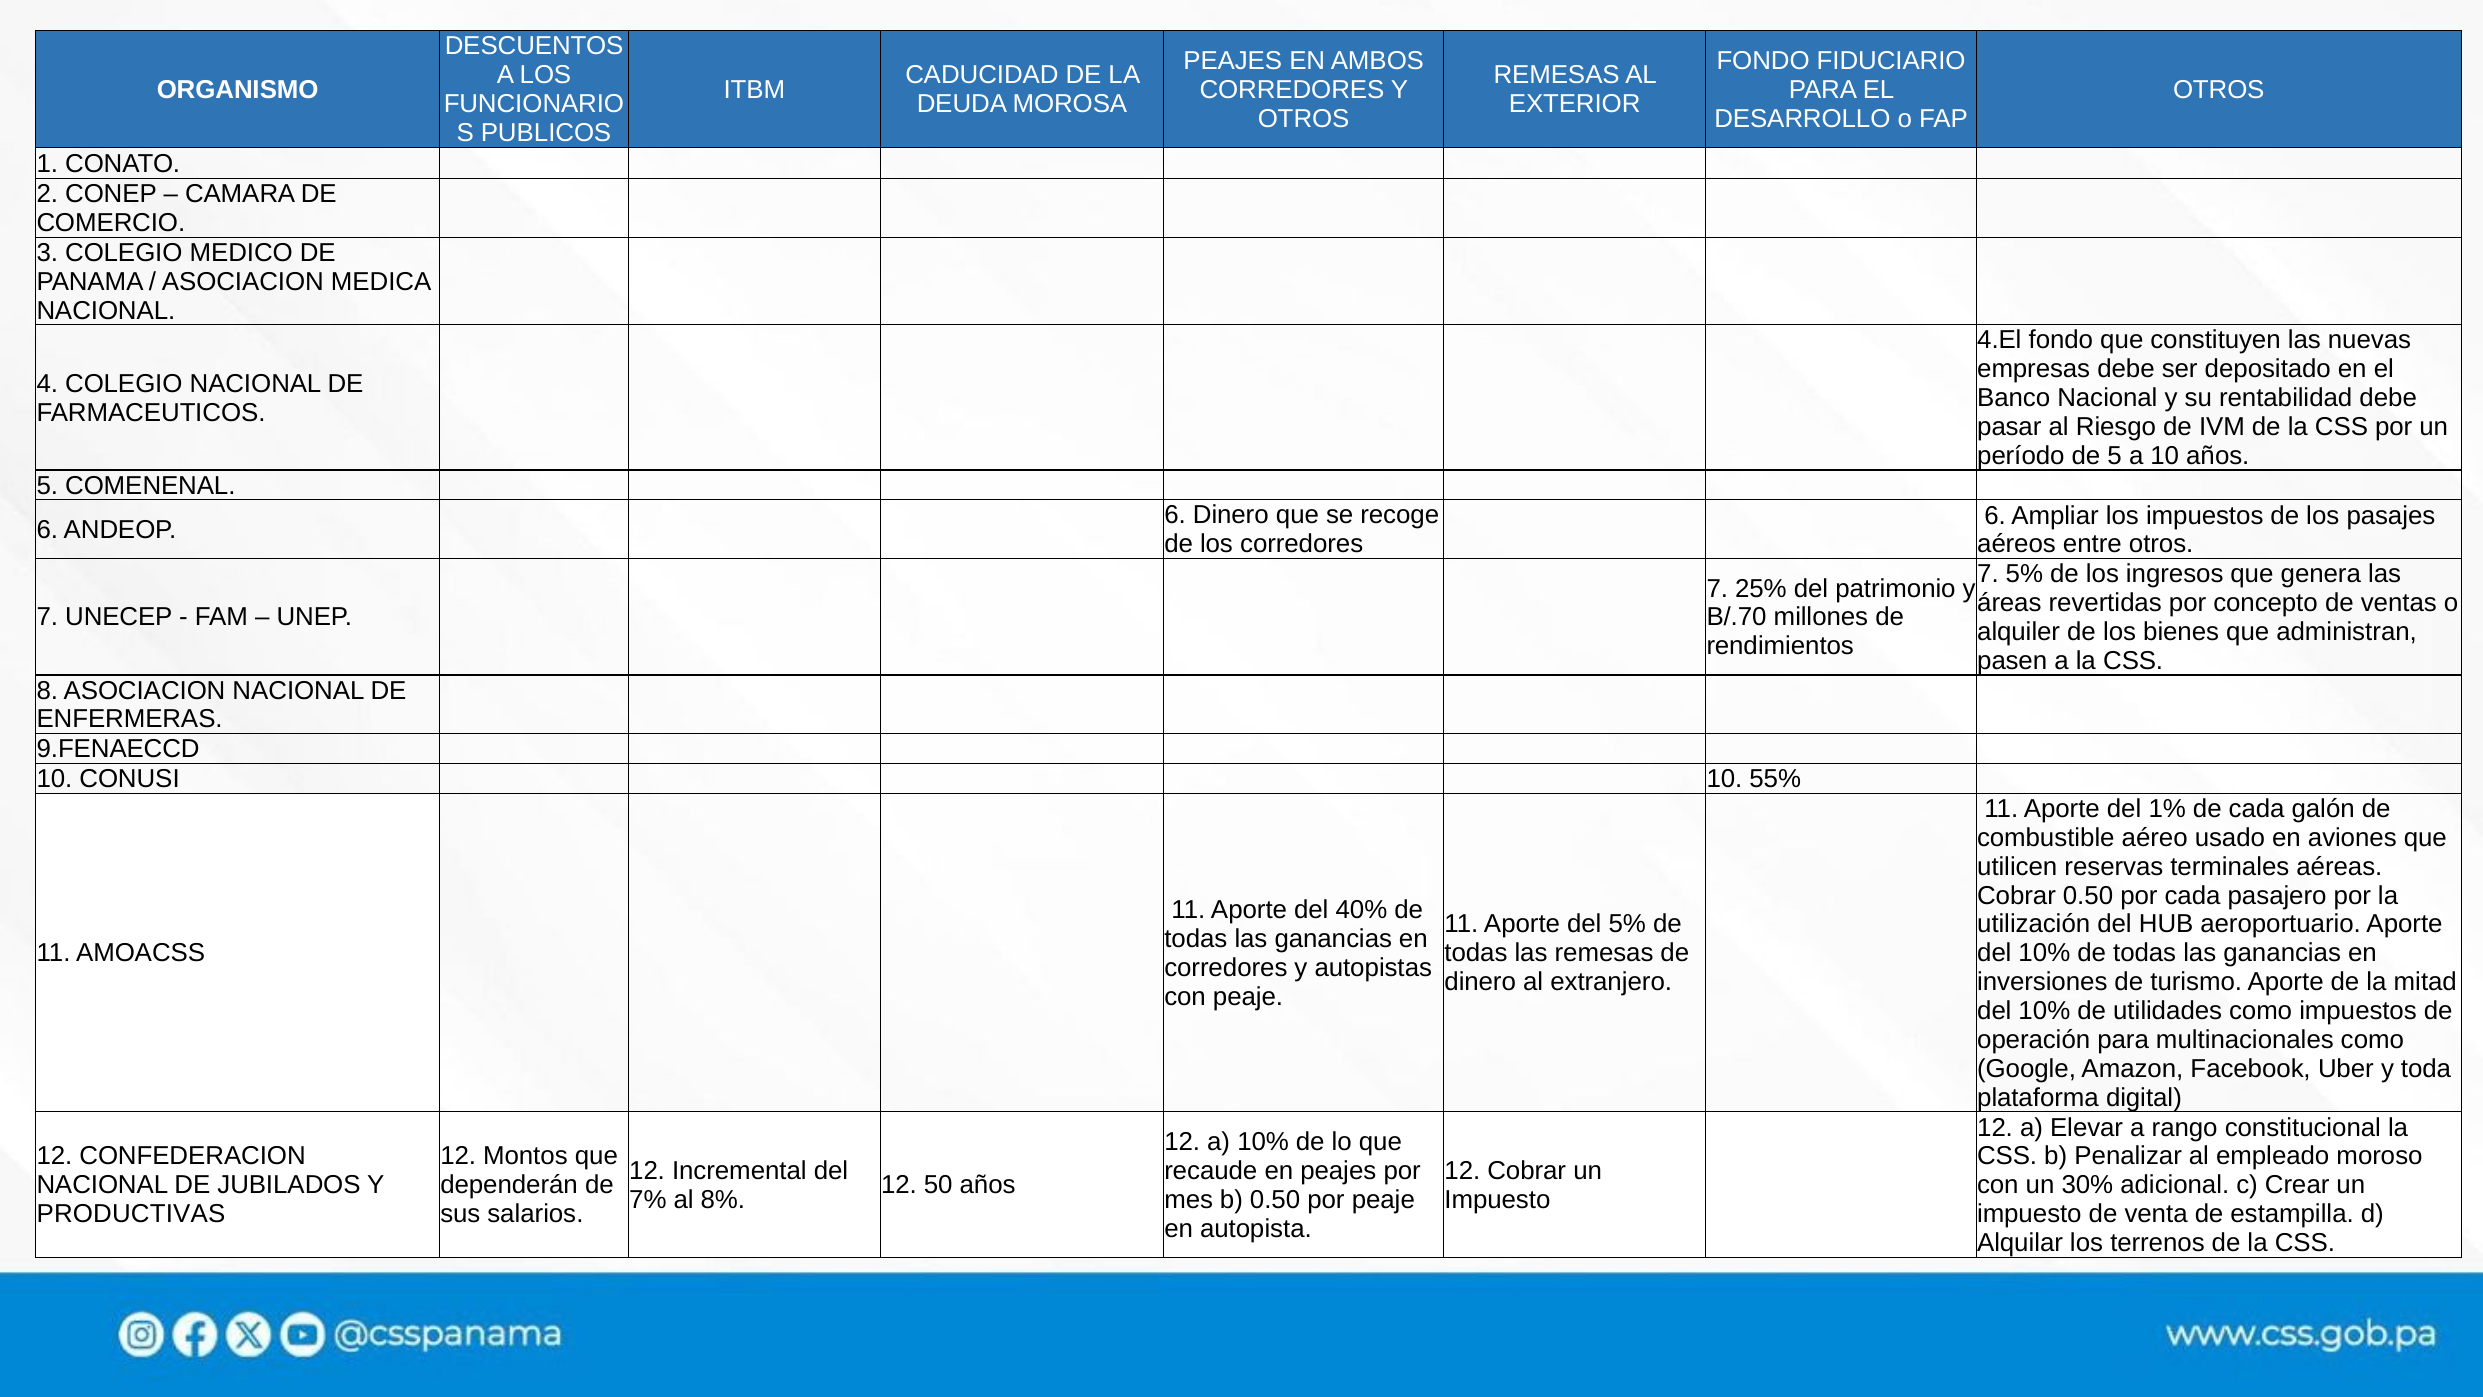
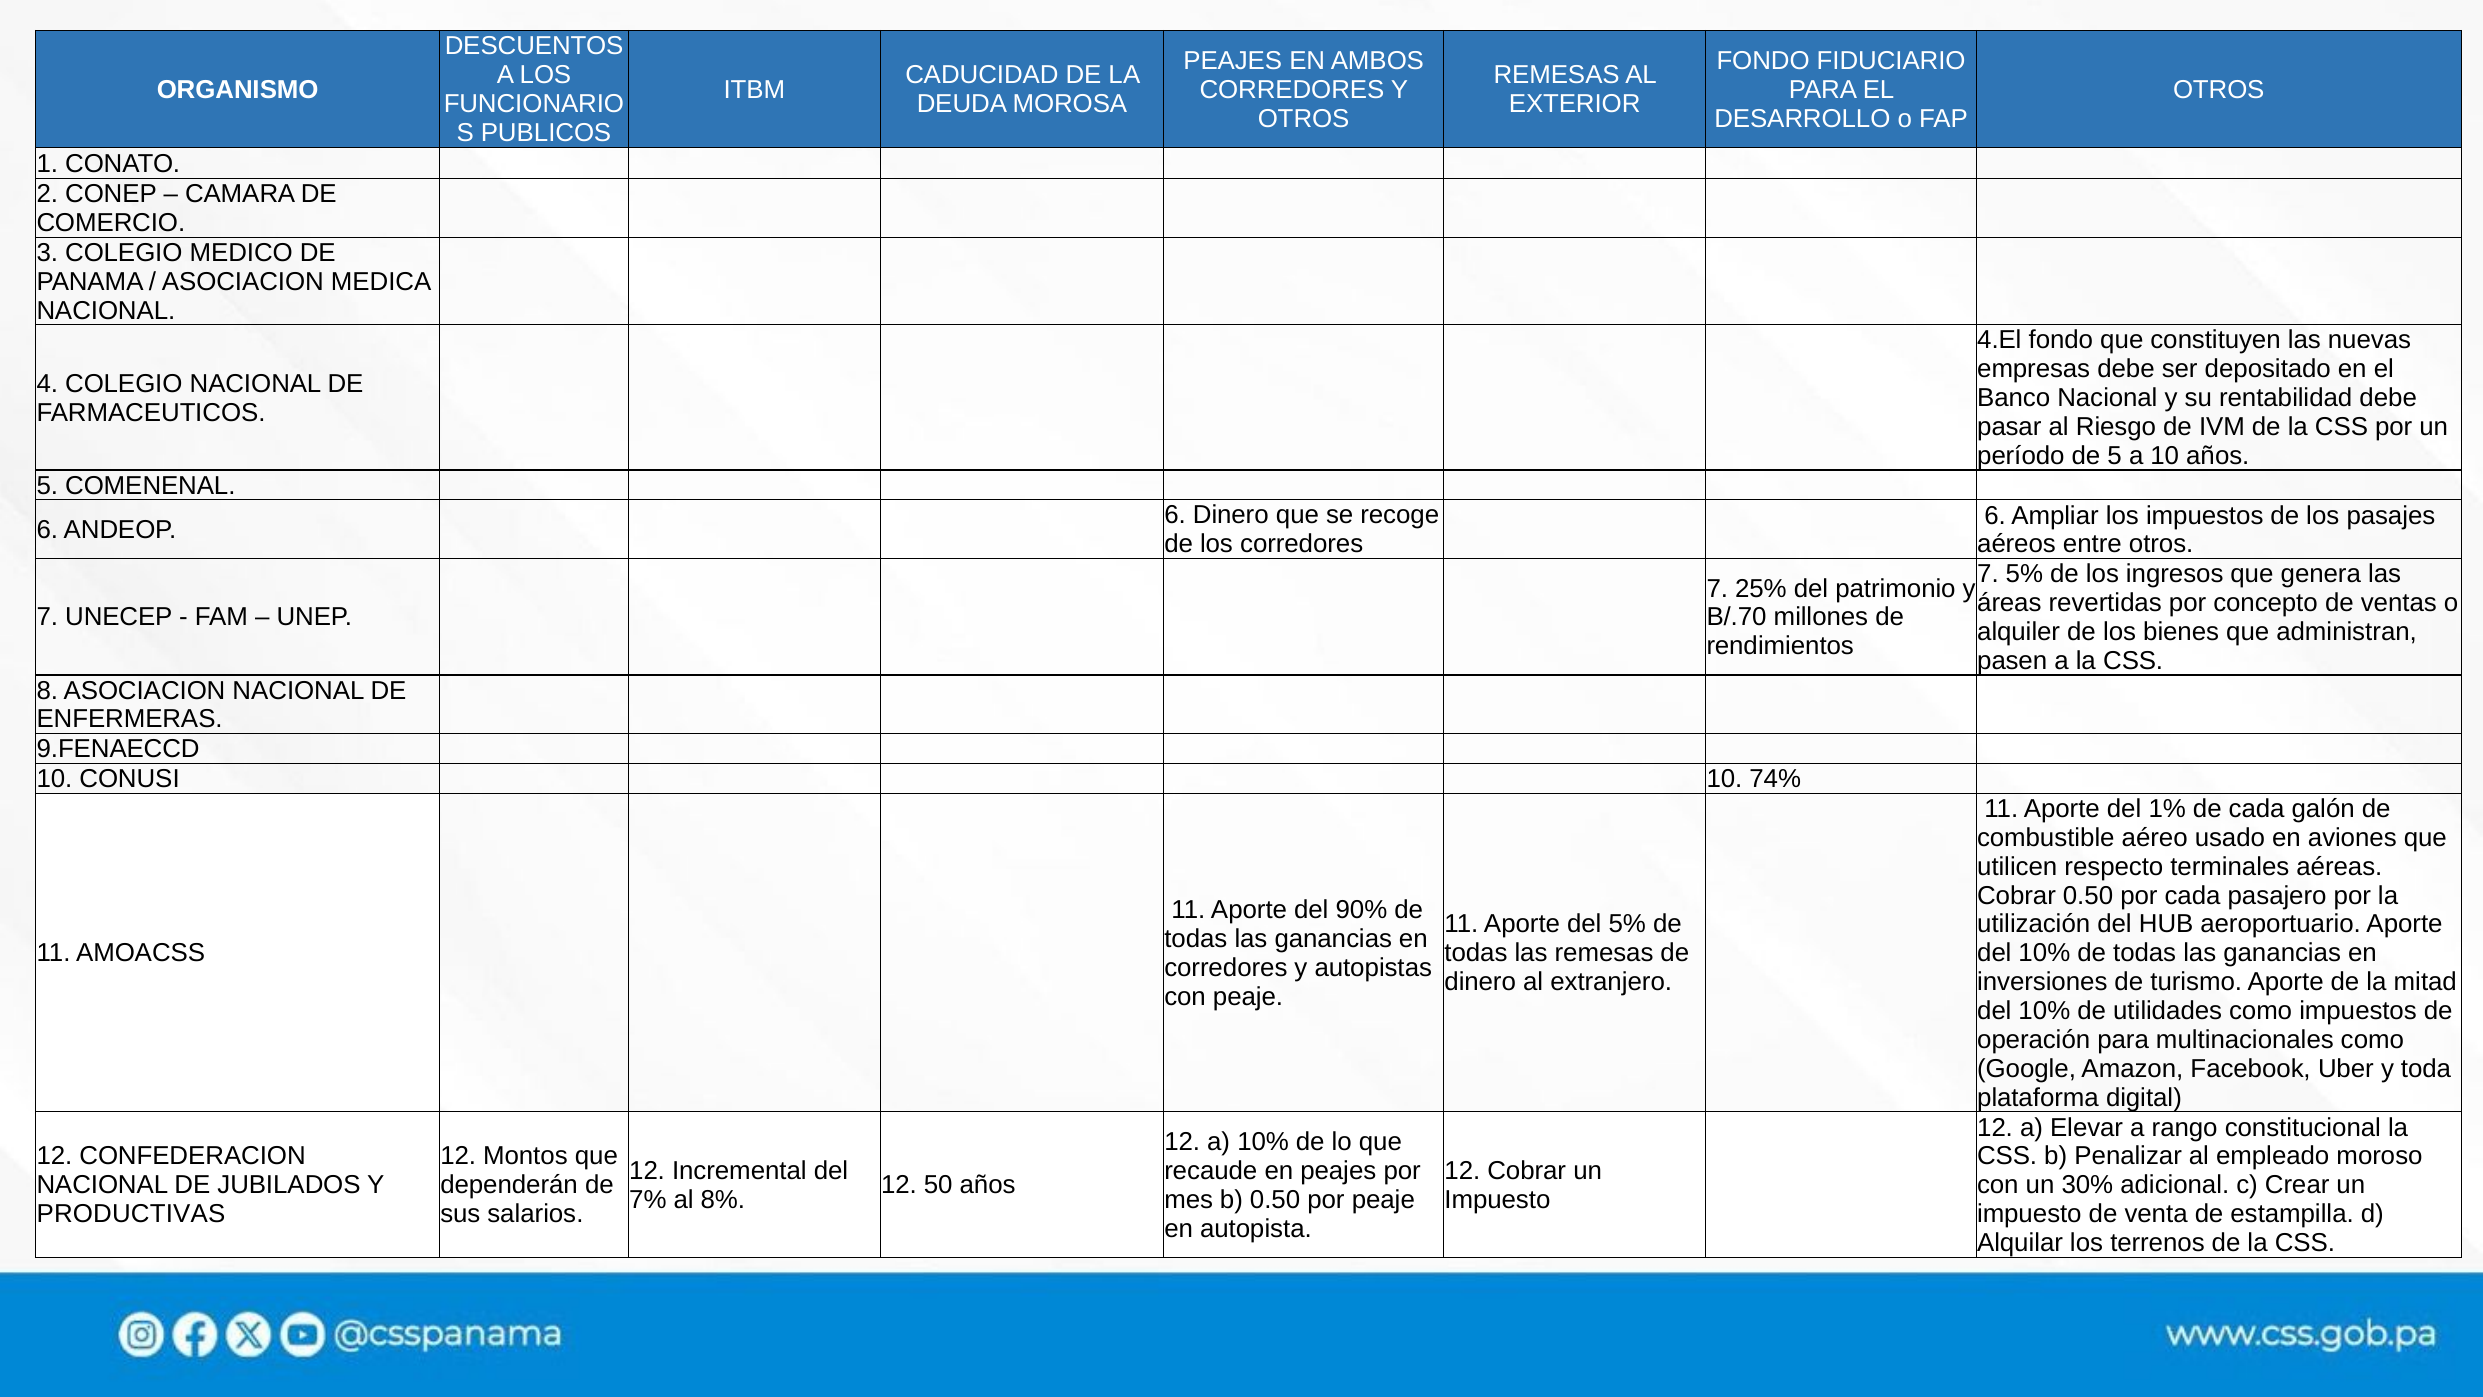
55%: 55% -> 74% (1775, 779)
reservas: reservas -> respecto (2114, 866)
40%: 40% -> 90% (1361, 910)
